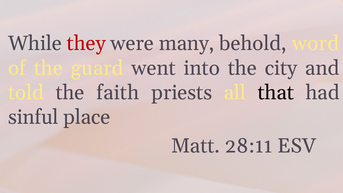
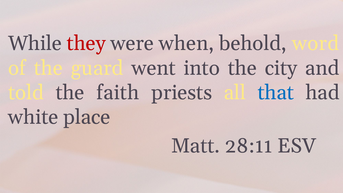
many: many -> when (186, 43)
that colour: black -> blue (276, 93)
sinful: sinful -> white (33, 117)
